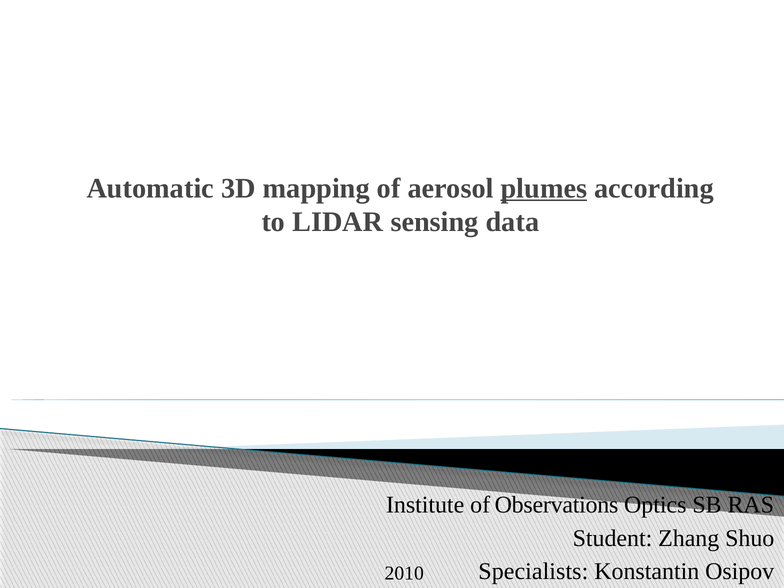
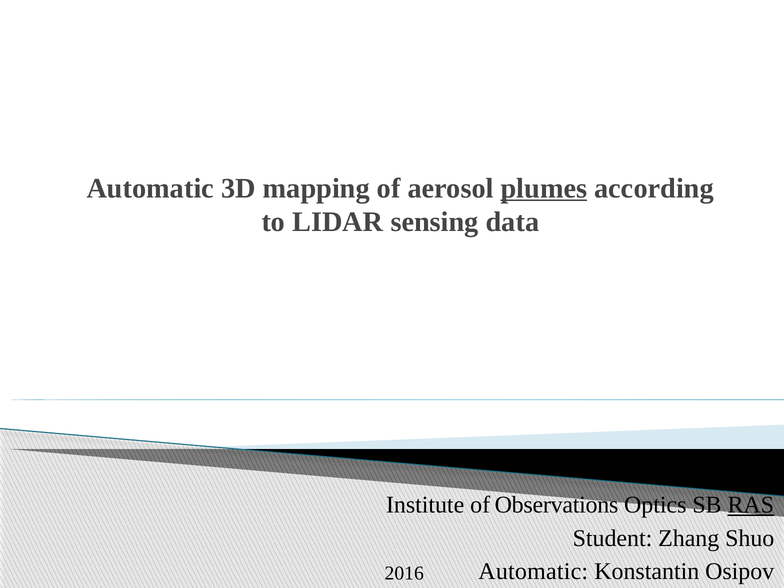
RAS underline: none -> present (751, 505)
Specialists: Specialists -> Automatic (533, 571)
2010: 2010 -> 2016 (404, 573)
